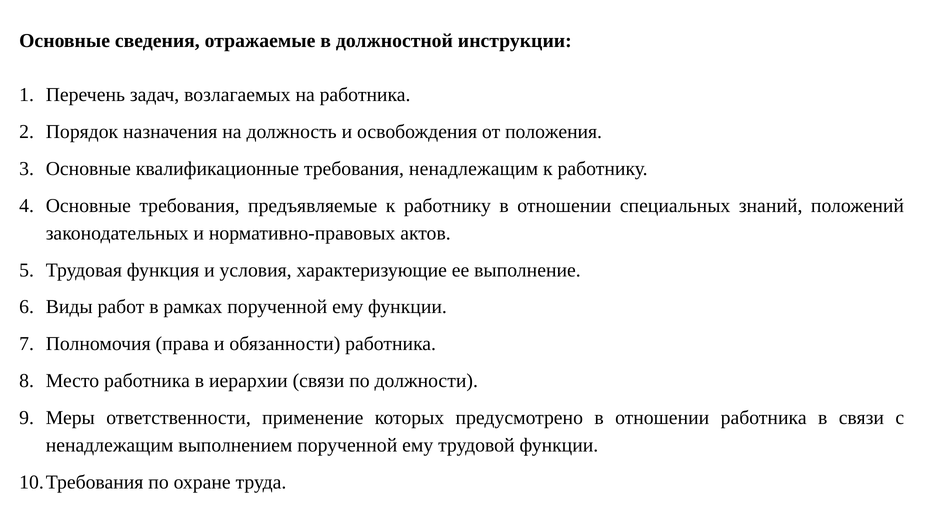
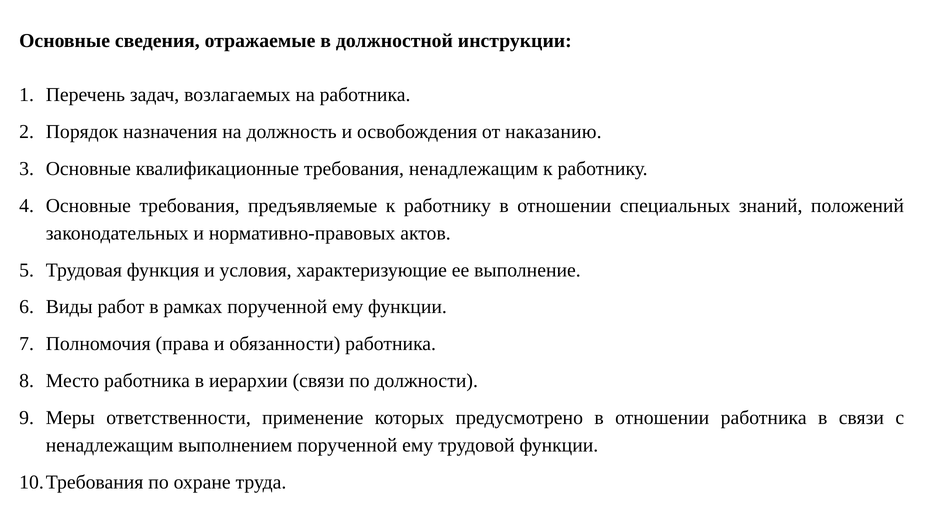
положения: положения -> наказанию (553, 132)
